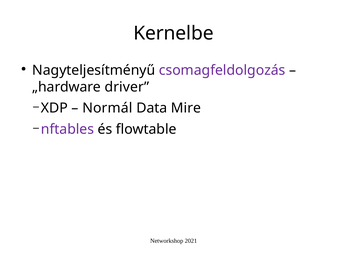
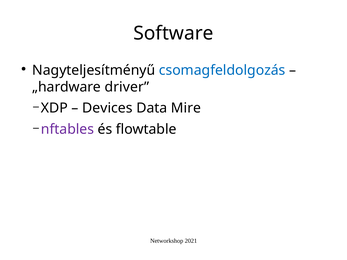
Kernelbe: Kernelbe -> Software (173, 33)
csomagfeldolgozás colour: purple -> blue (222, 70)
Normál: Normál -> Devices (107, 108)
